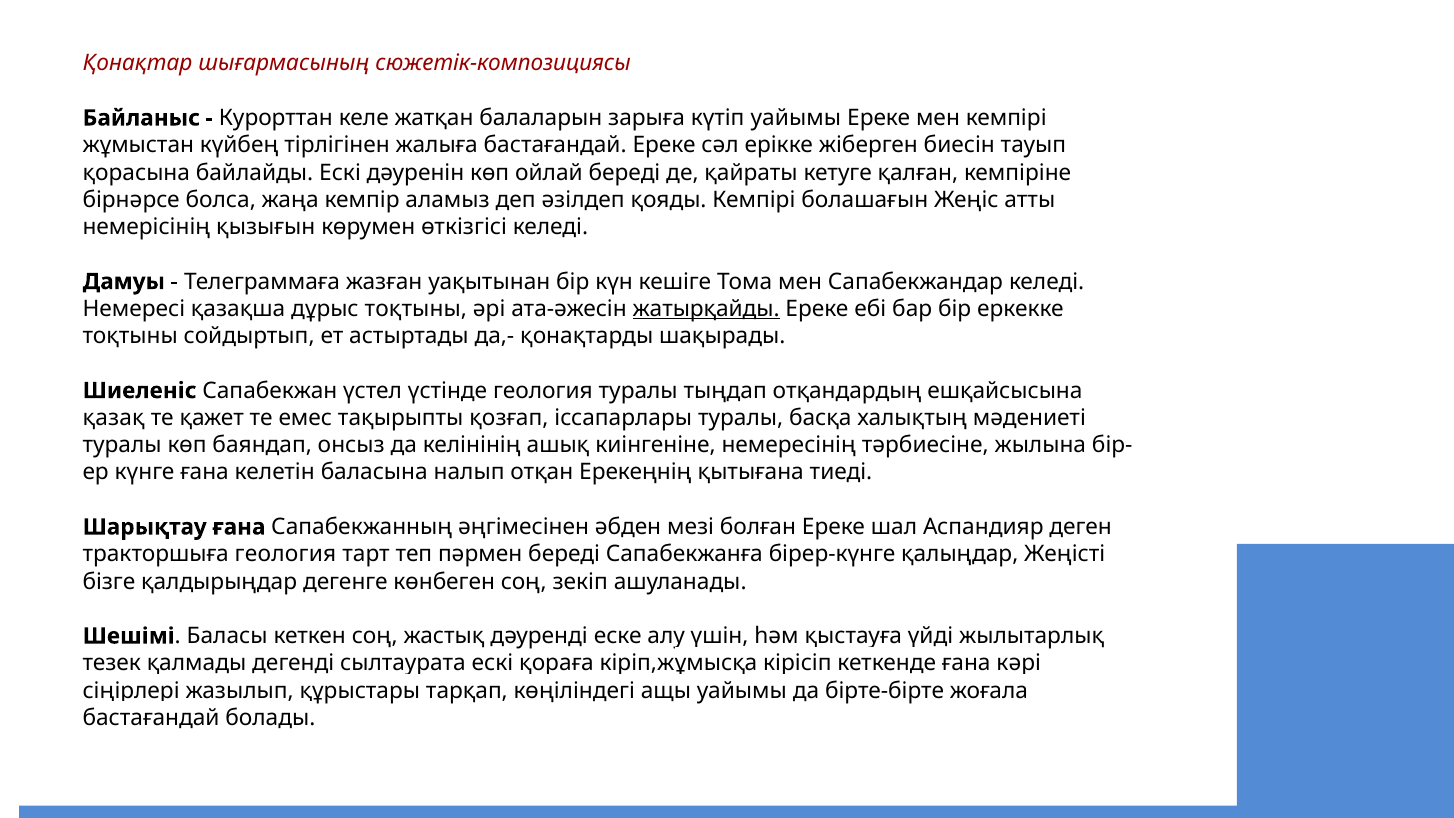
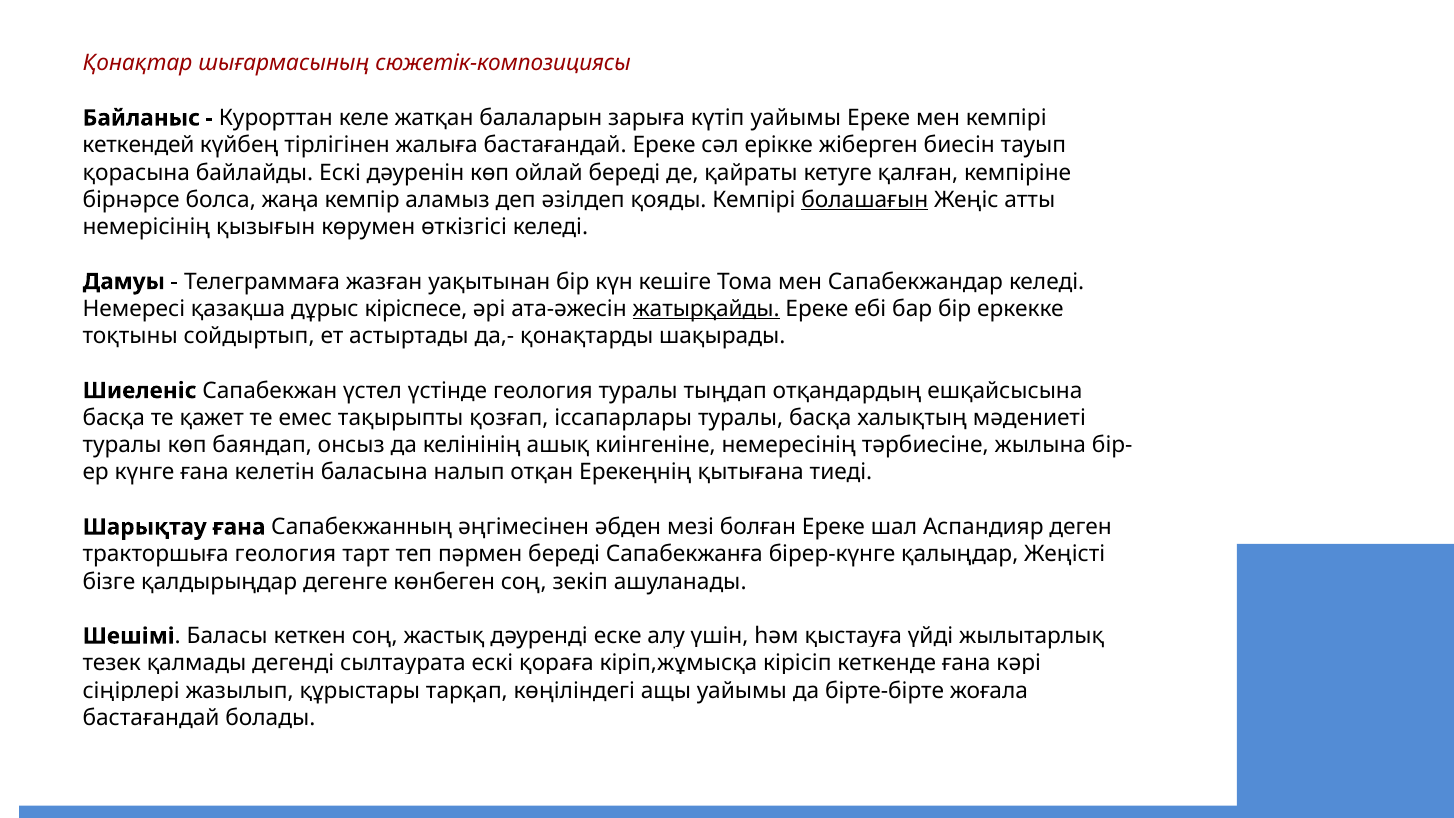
жұмыстан: жұмыстан -> кеткендей (138, 145)
болашағын underline: none -> present (865, 200)
дұрыс тоқтыны: тоқтыны -> кіріспесе (416, 309)
қазақ: қазақ -> басқа (114, 418)
